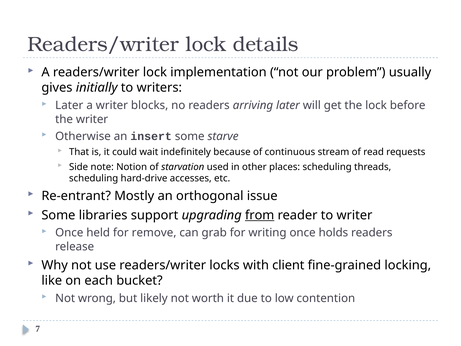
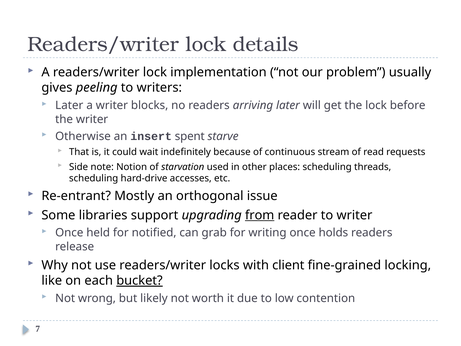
initially: initially -> peeling (97, 88)
insert some: some -> spent (190, 136)
remove: remove -> notified (154, 233)
bucket underline: none -> present (139, 280)
